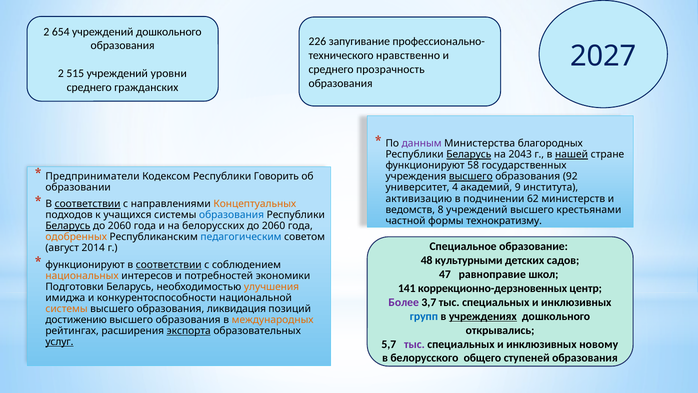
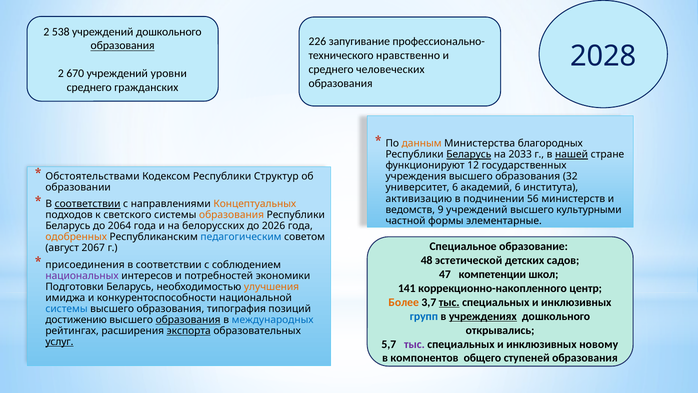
654: 654 -> 538 (61, 32)
образования underline: none -> present (123, 46)
2027: 2027 -> 2028 (603, 56)
прозрачность: прозрачность -> человеческих (390, 69)
515: 515 -> 670 (75, 74)
данным colour: purple -> orange (422, 143)
2043: 2043 -> 2033 (520, 154)
58: 58 -> 12 (473, 165)
Предприниматели: Предприниматели -> Обстоятельствами (93, 176)
Говорить: Говорить -> Структур (276, 176)
высшего underline: present -> none (471, 176)
92: 92 -> 32 (570, 176)
университет 4: 4 -> 6 (455, 187)
академий 9: 9 -> 6 (518, 187)
62: 62 -> 56 (533, 198)
8: 8 -> 9 (441, 209)
крестьянами: крестьянами -> культурными (589, 209)
учащихся: учащихся -> светского (127, 215)
образования colour: blue -> orange (232, 215)
технократизму: технократизму -> элементарные (504, 220)
Беларусь underline: present -> none (68, 226)
2060: 2060 -> 2064 (119, 226)
2060: 2060 -> 2026 (274, 226)
2014: 2014 -> 2067 (93, 248)
культурными: культурными -> эстетической (469, 260)
функционируют: функционируют -> присоединения (85, 265)
соответствии underline: present -> none (169, 265)
равноправие: равноправие -> компетенции (492, 274)
национальных colour: orange -> purple (82, 276)
коррекционно-дерзновенных: коррекционно-дерзновенных -> коррекционно-накопленного (493, 288)
Более colour: purple -> orange (404, 302)
тыс underline: none -> present (449, 302)
системы colour: orange -> blue (67, 309)
ликвидация: ликвидация -> типография (236, 309)
образования underline: none -> present (188, 320)
международных colour: orange -> blue (273, 320)
белорусского: белорусского -> компонентов (424, 358)
